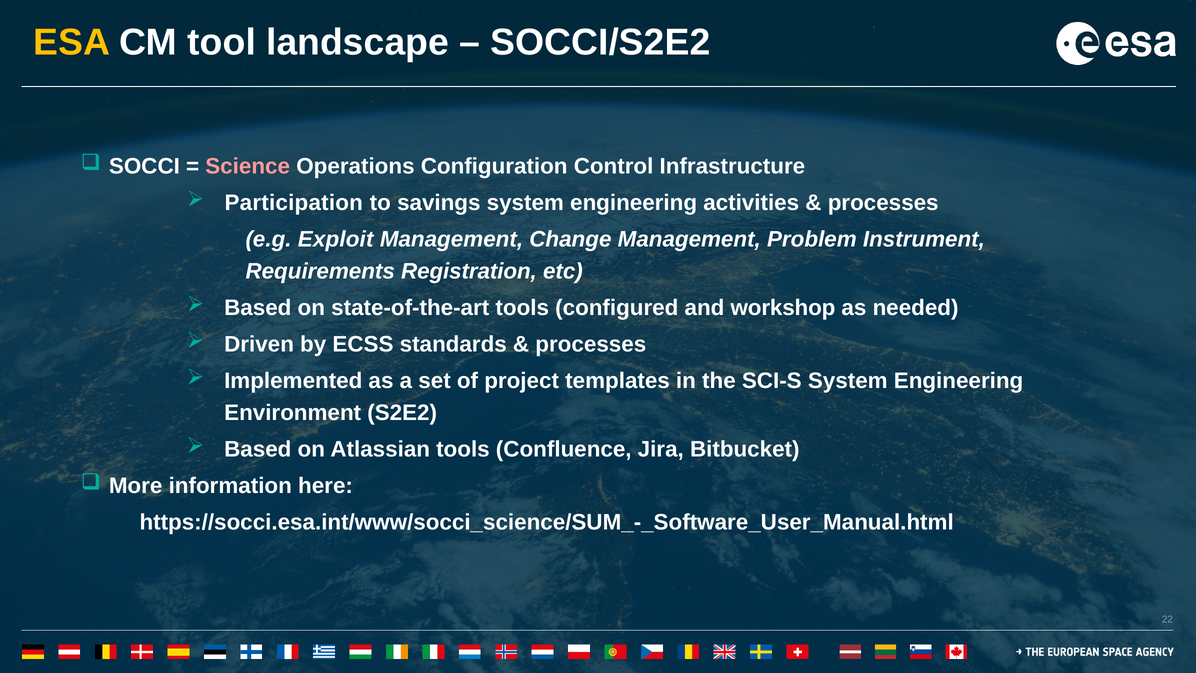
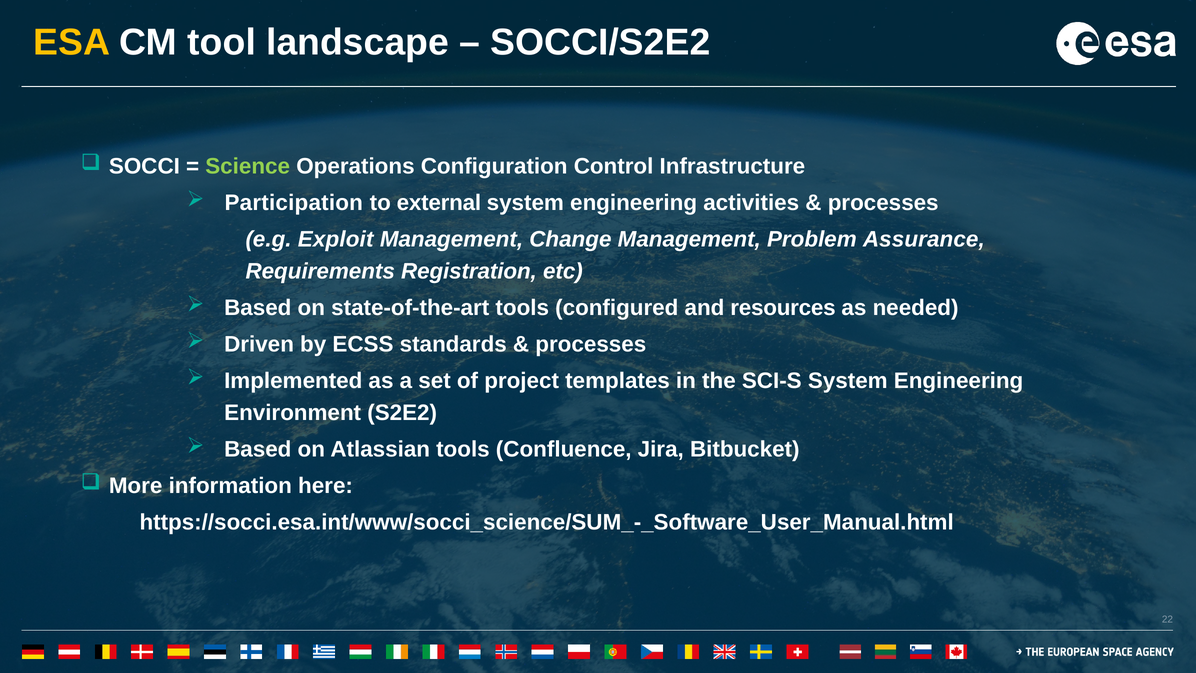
Science colour: pink -> light green (248, 166)
savings: savings -> external (439, 203)
Instrument: Instrument -> Assurance (924, 239)
workshop: workshop -> resources (783, 308)
